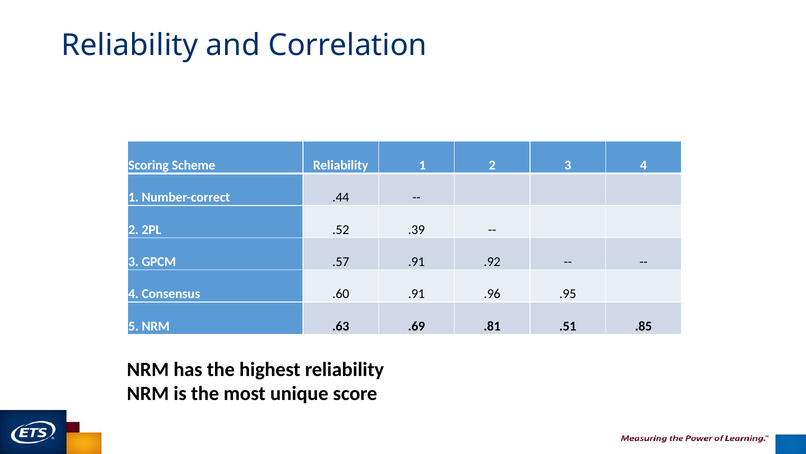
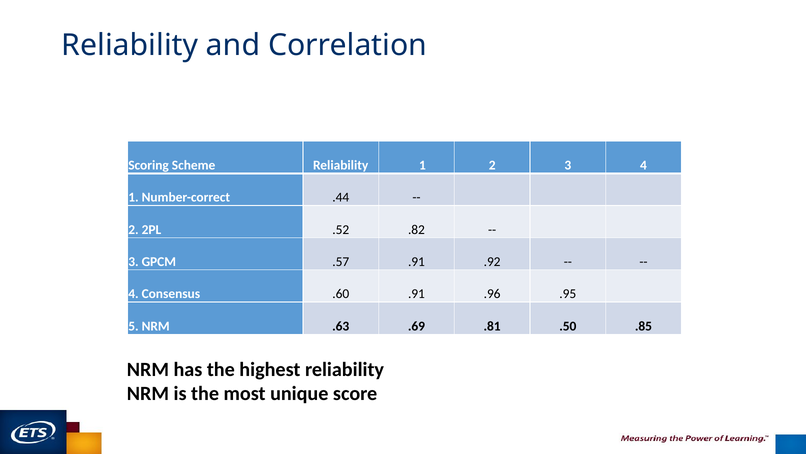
.39: .39 -> .82 (416, 229)
.51: .51 -> .50 (568, 326)
